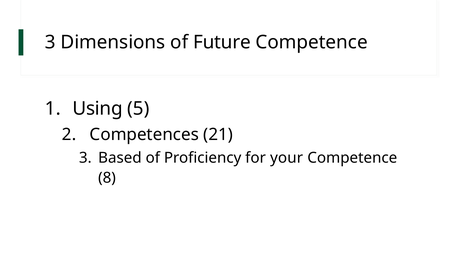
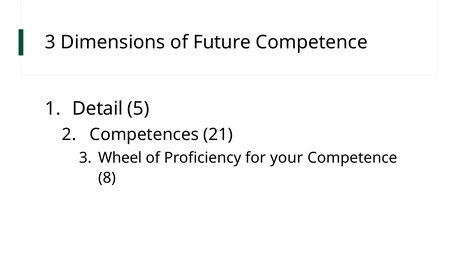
Using: Using -> Detail (98, 109)
Based: Based -> Wheel (120, 158)
